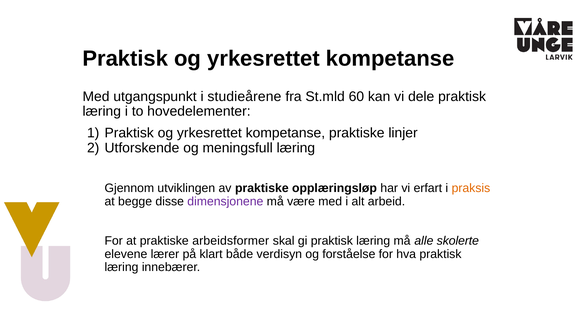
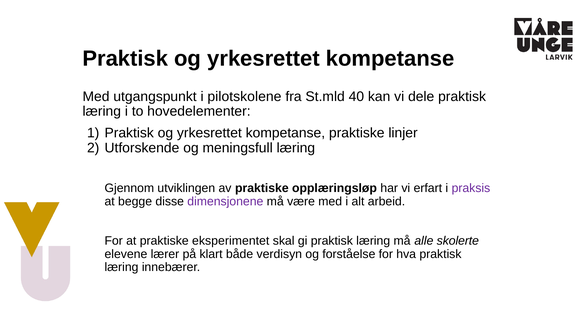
studieårene: studieårene -> pilotskolene (244, 96)
60: 60 -> 40 (356, 96)
praksis colour: orange -> purple (471, 188)
arbeidsformer: arbeidsformer -> eksperimentet (231, 241)
